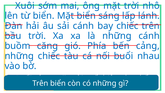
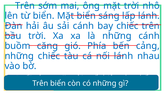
Xuôi: Xuôi -> Trên (25, 6)
buổi: buổi -> lánh (123, 56)
